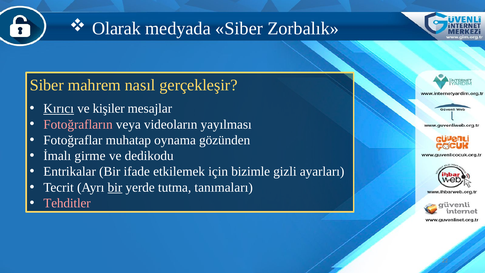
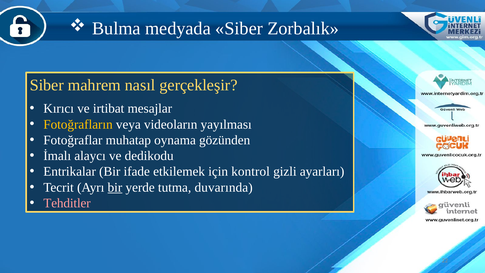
Olarak: Olarak -> Bulma (116, 28)
Kırıcı underline: present -> none (59, 109)
kişiler: kişiler -> irtibat (109, 109)
Fotoğrafların colour: pink -> yellow (78, 124)
girme: girme -> alaycı (90, 156)
bizimle: bizimle -> kontrol (251, 172)
tanımaları: tanımaları -> duvarında (224, 187)
